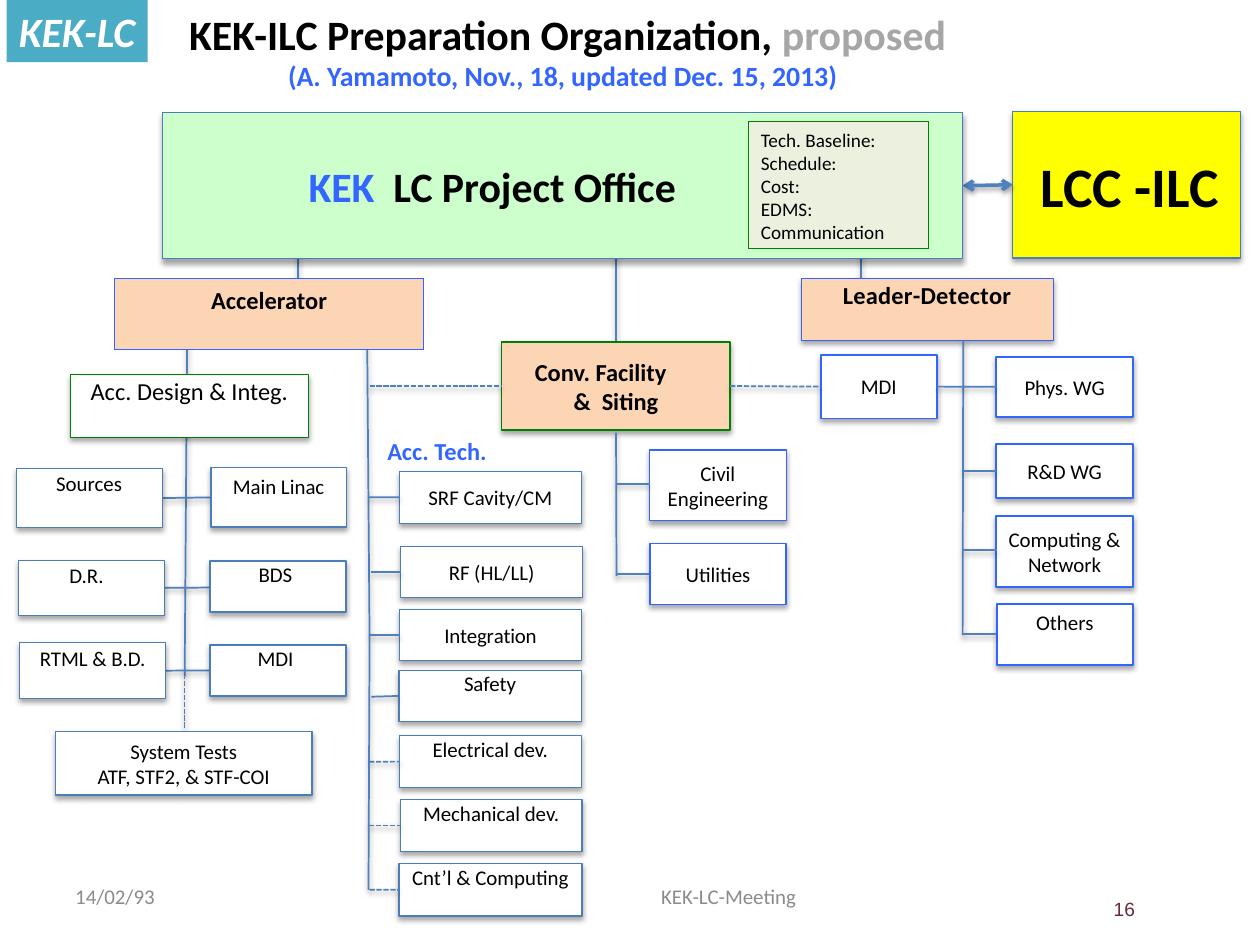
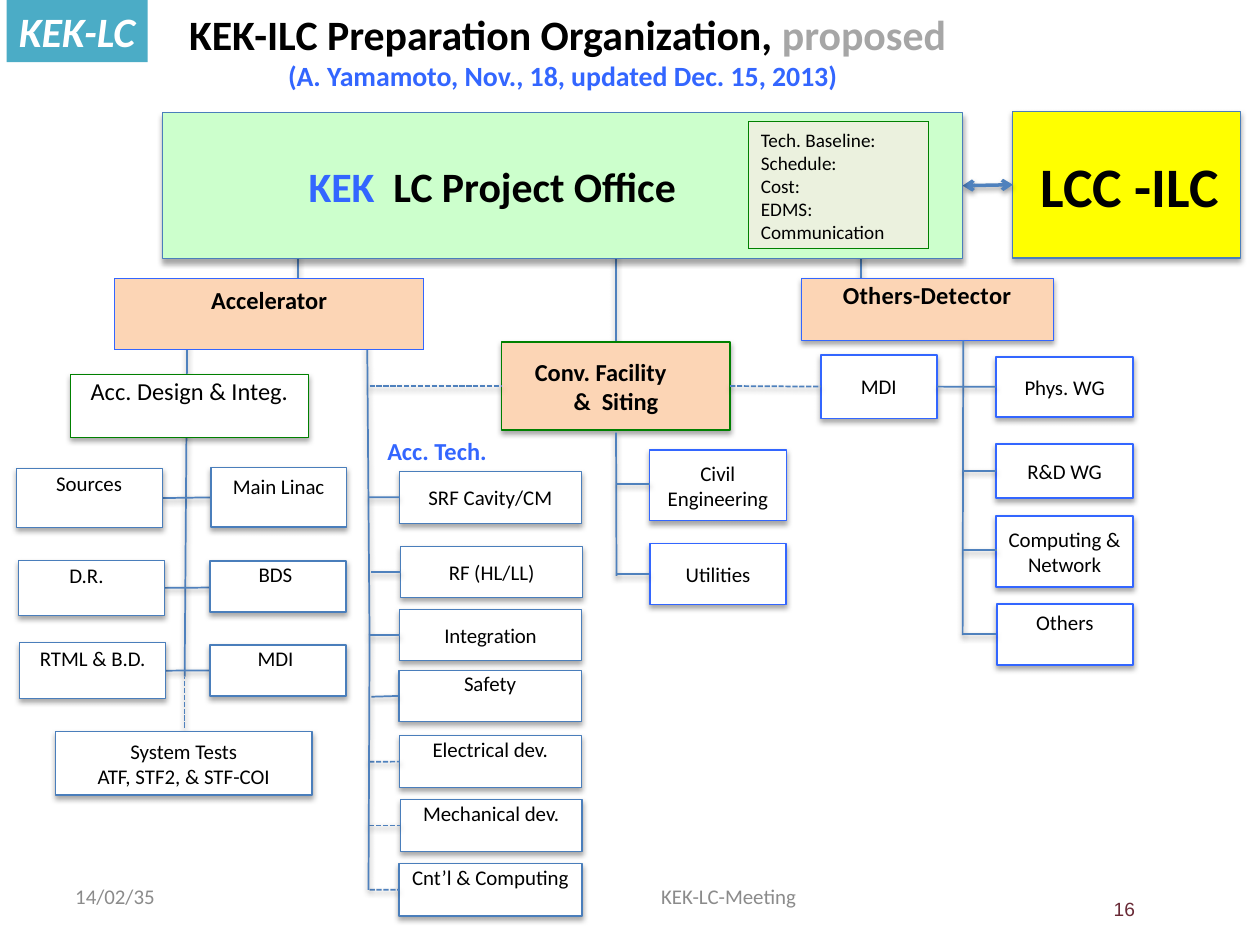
Leader-Detector: Leader-Detector -> Others-Detector (927, 297)
14/02/93: 14/02/93 -> 14/02/35 (115, 898)
